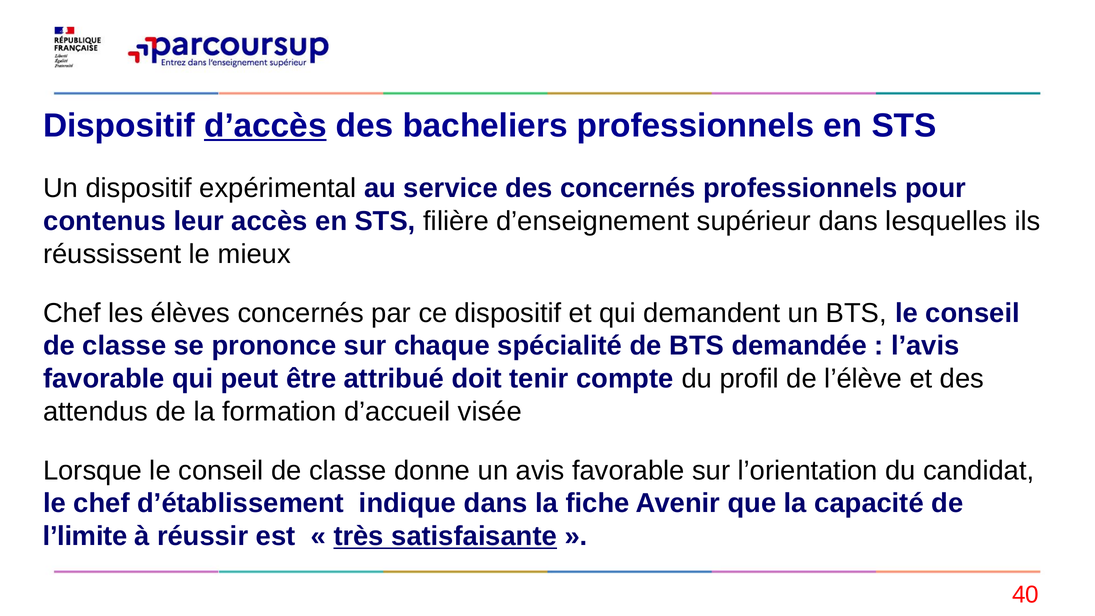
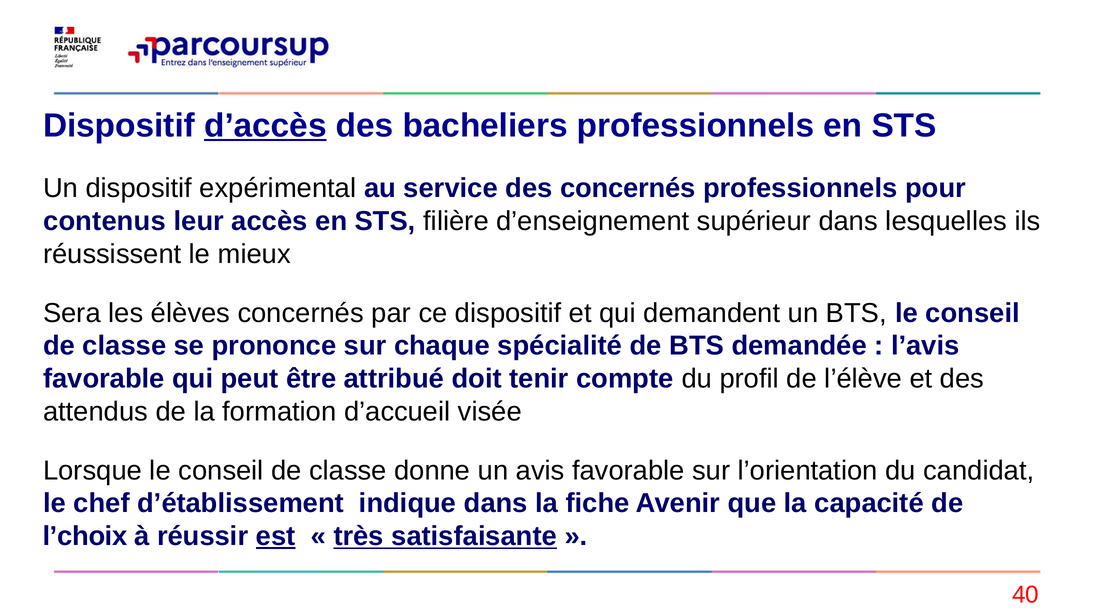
Chef: Chef -> Sera (72, 313)
l’limite: l’limite -> l’choix (85, 536)
est underline: none -> present (276, 536)
